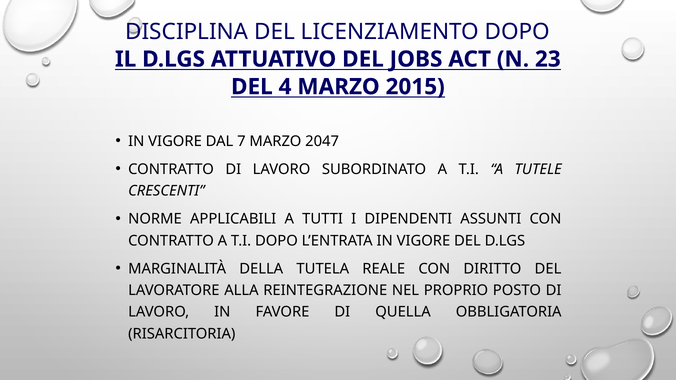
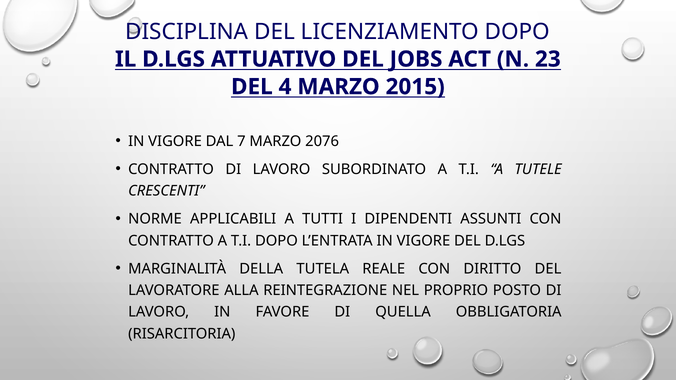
2047: 2047 -> 2076 (322, 141)
